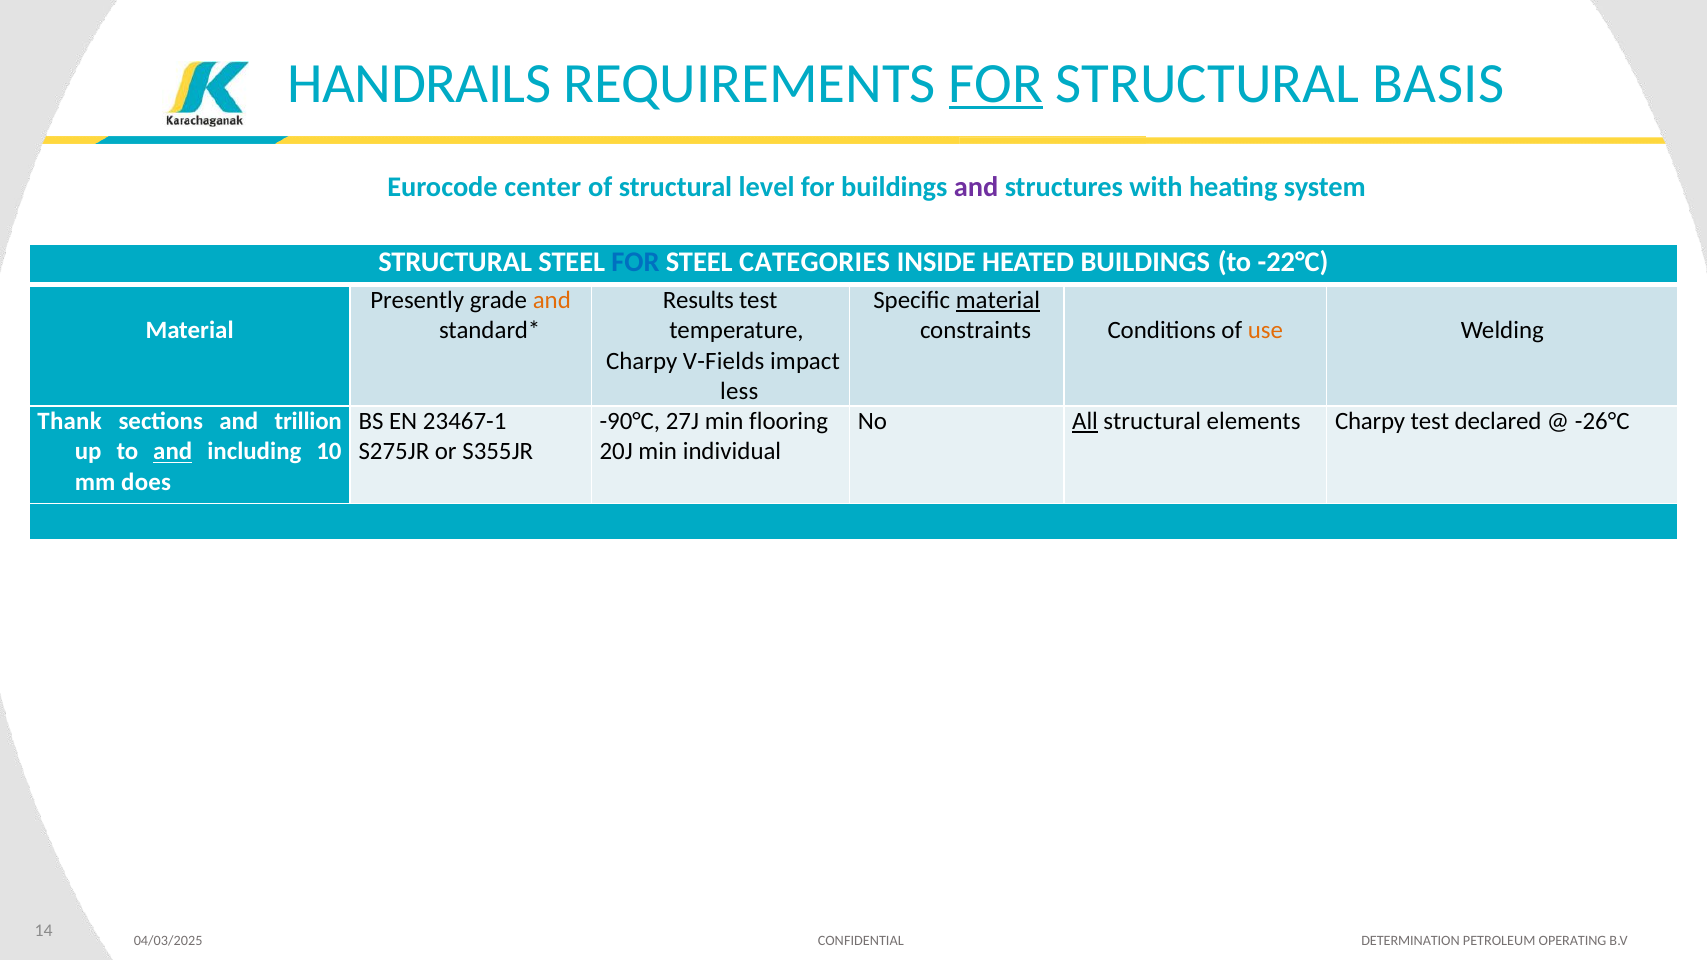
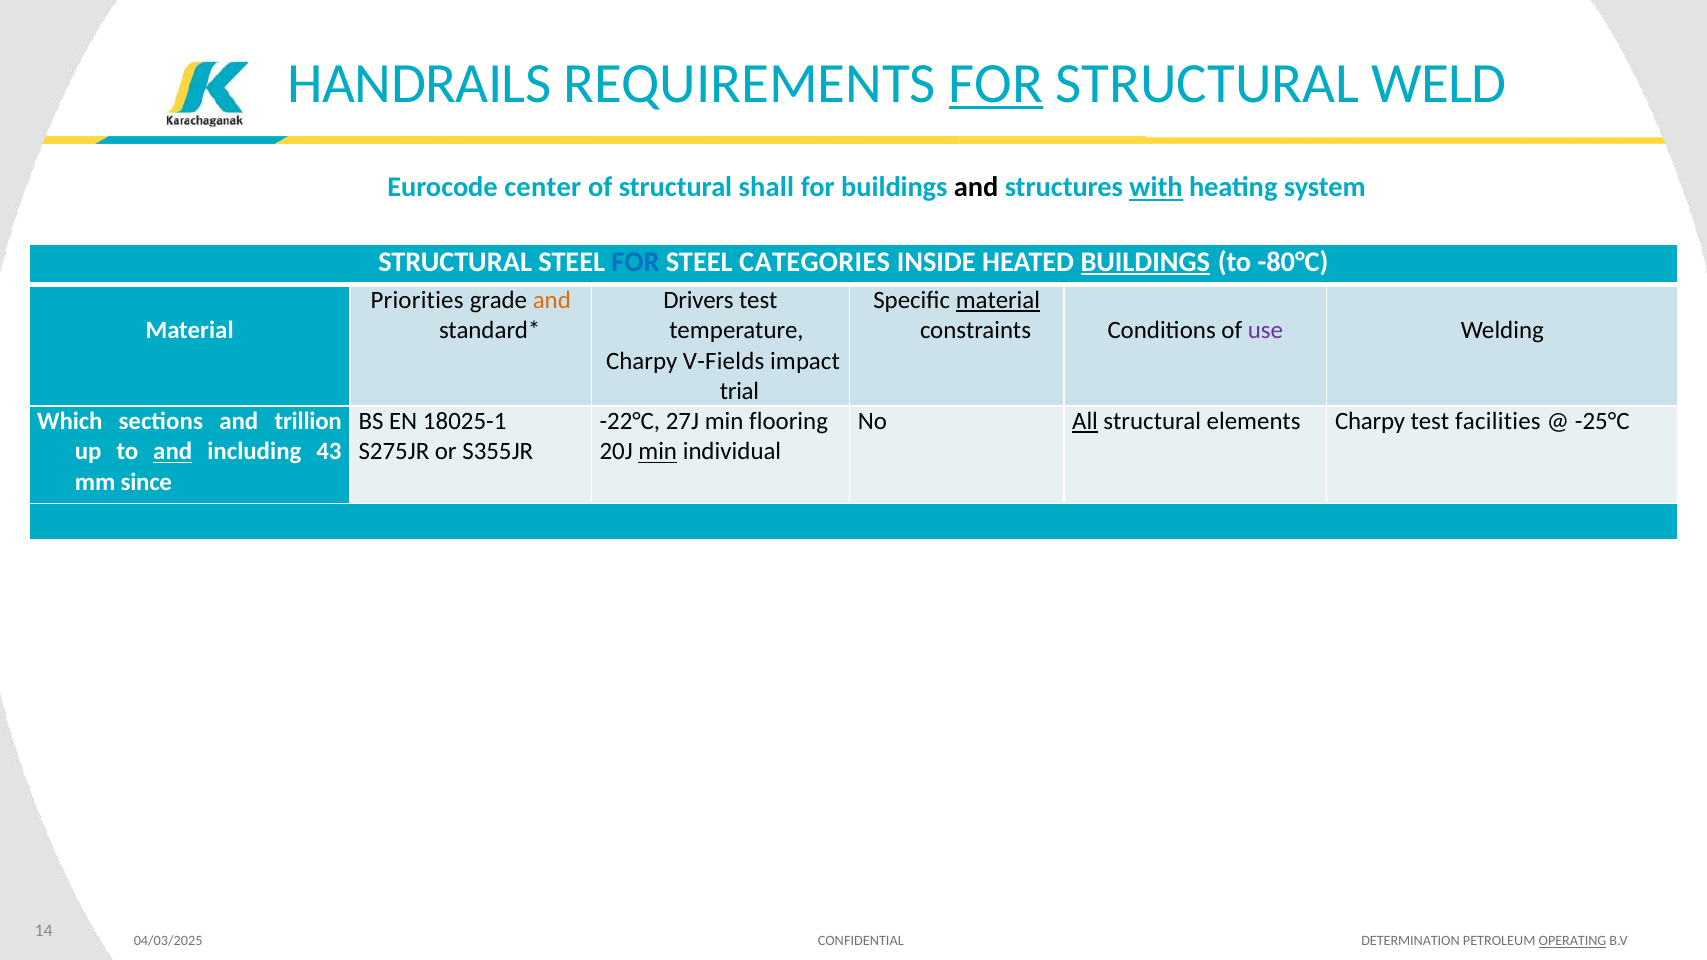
BASIS: BASIS -> WELD (1439, 83)
level: level -> shall (766, 188)
and colour: purple -> black (976, 188)
with underline: none -> present (1156, 188)
BUILDINGS underline: none -> present (1145, 262)
-22°C: -22°C -> -80°C (1293, 262)
Presently: Presently -> Priorities (417, 300)
Results: Results -> Drivers (698, 300)
use colour: orange -> purple (1265, 331)
less: less -> trial (739, 391)
Thank: Thank -> Which (70, 422)
23467-1: 23467-1 -> 18025-1 (465, 422)
-90°C: -90°C -> -22°C (630, 422)
declared: declared -> facilities (1498, 422)
-26°C: -26°C -> -25°C (1602, 422)
10: 10 -> 43 (329, 452)
min underline: none -> present (658, 452)
does: does -> since (146, 482)
OPERATING underline: none -> present (1573, 941)
